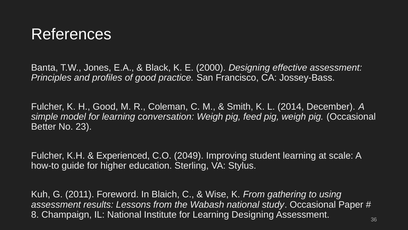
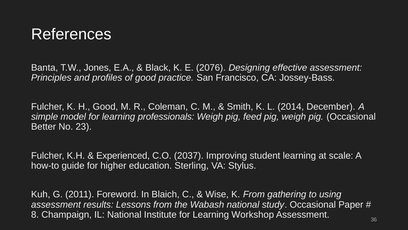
2000: 2000 -> 2076 (211, 68)
conversation: conversation -> professionals (166, 116)
2049: 2049 -> 2037 (189, 155)
Learning Designing: Designing -> Workshop (253, 214)
